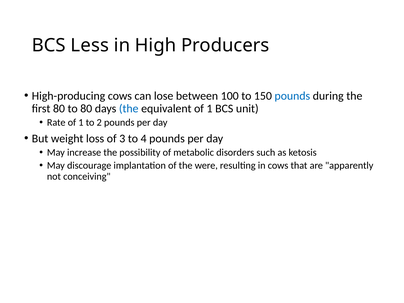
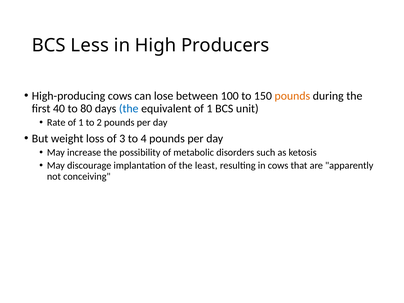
pounds colour: blue -> orange (292, 96)
first 80: 80 -> 40 (59, 109)
were: were -> least (206, 165)
